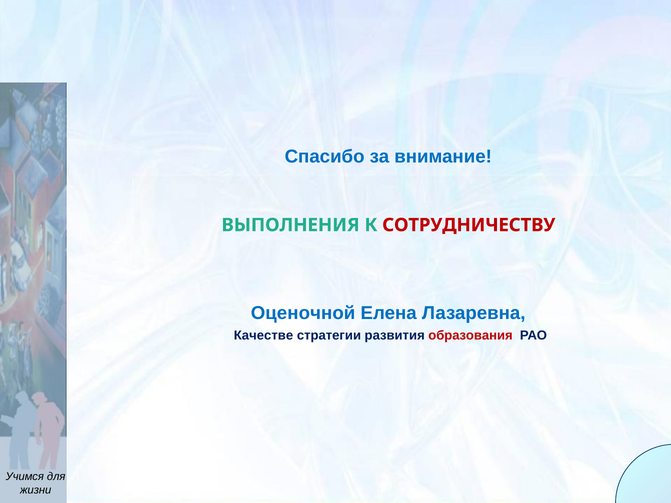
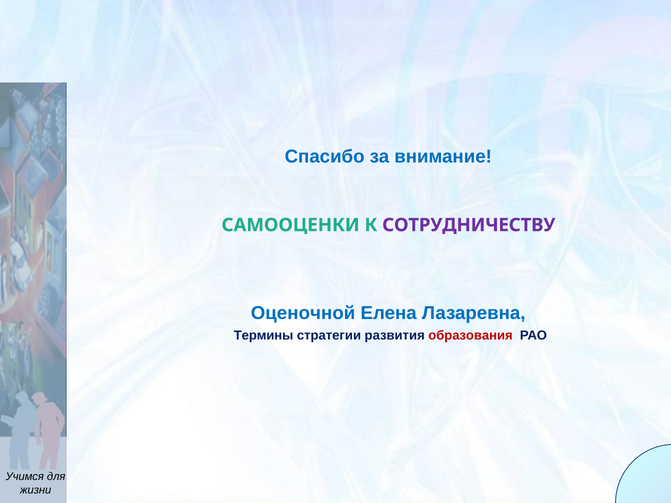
ВЫПОЛНЕНИЯ: ВЫПОЛНЕНИЯ -> САМООЦЕНКИ (291, 225)
СОТРУДНИЧЕСТВУ colour: red -> purple (469, 225)
Качестве: Качестве -> Термины (264, 335)
